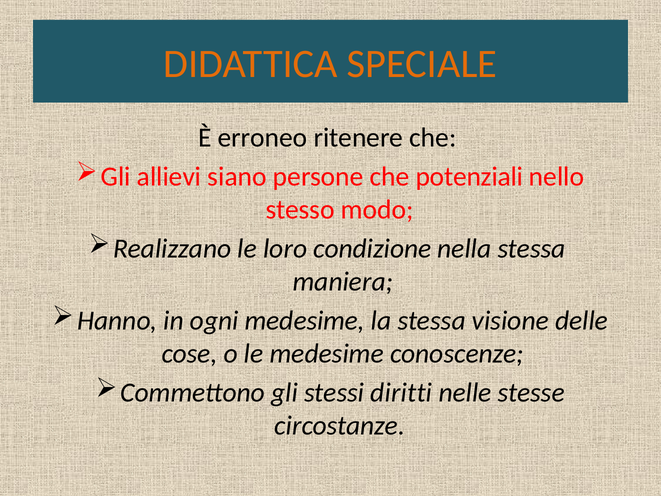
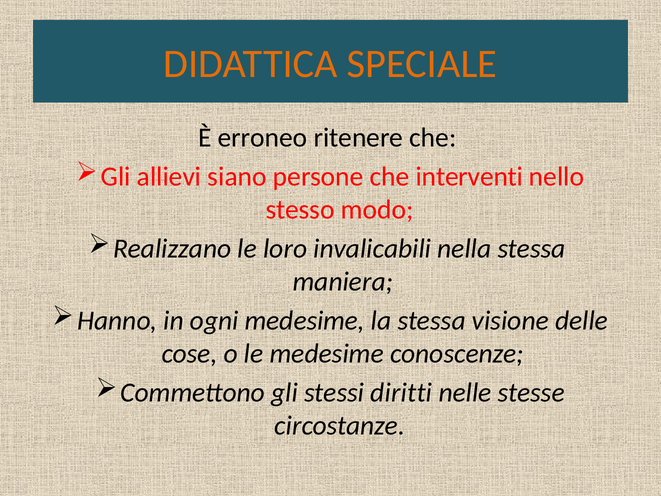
potenziali: potenziali -> interventi (469, 176)
condizione: condizione -> invalicabili (372, 248)
